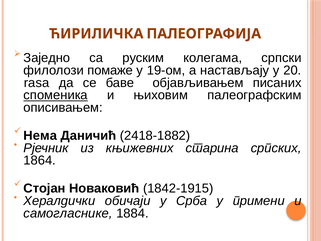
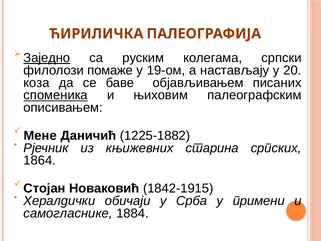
Заједно underline: none -> present (47, 58)
rasa: rasa -> коза (37, 83)
Нема: Нема -> Мене (40, 135)
2418-1882: 2418-1882 -> 1225-1882 (155, 135)
